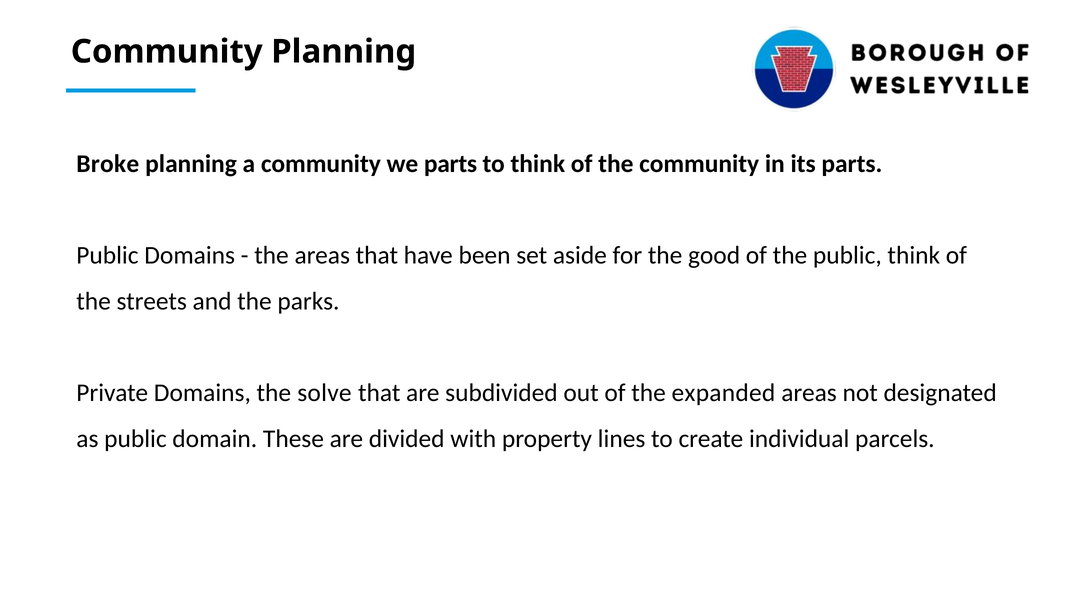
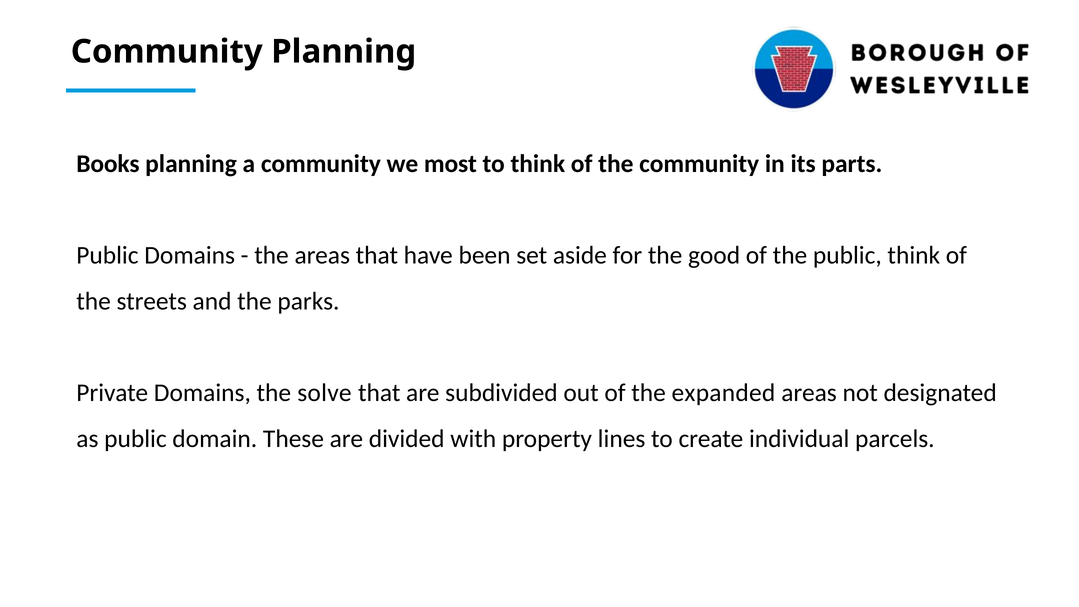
Broke: Broke -> Books (108, 164)
we parts: parts -> most (450, 164)
